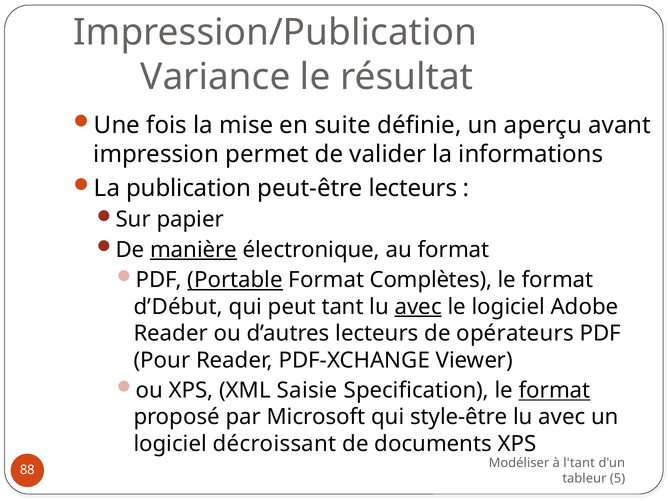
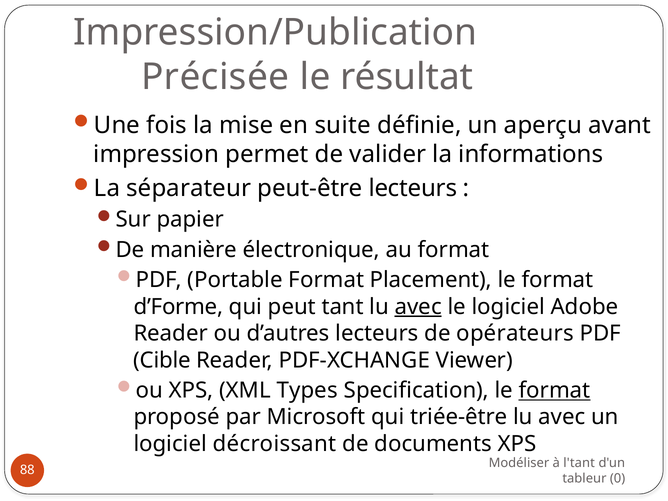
Variance: Variance -> Précisée (215, 77)
publication: publication -> séparateur (189, 188)
manière underline: present -> none (194, 250)
Portable underline: present -> none (235, 280)
Complètes: Complètes -> Placement (431, 280)
d’Début: d’Début -> d’Forme (178, 307)
Pour: Pour -> Cible (162, 360)
Saisie: Saisie -> Types (307, 390)
style-être: style-être -> triée-être (459, 417)
5: 5 -> 0 (618, 478)
